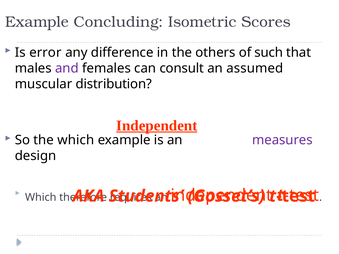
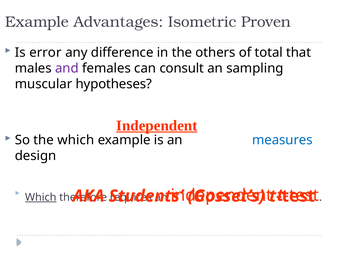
Concluding: Concluding -> Advantages (118, 22)
Scores: Scores -> Proven (266, 22)
such: such -> total (269, 53)
assumed: assumed -> sampling (255, 68)
distribution: distribution -> hypotheses (114, 84)
measures colour: purple -> blue (282, 140)
Which underline: none -> present (41, 197)
